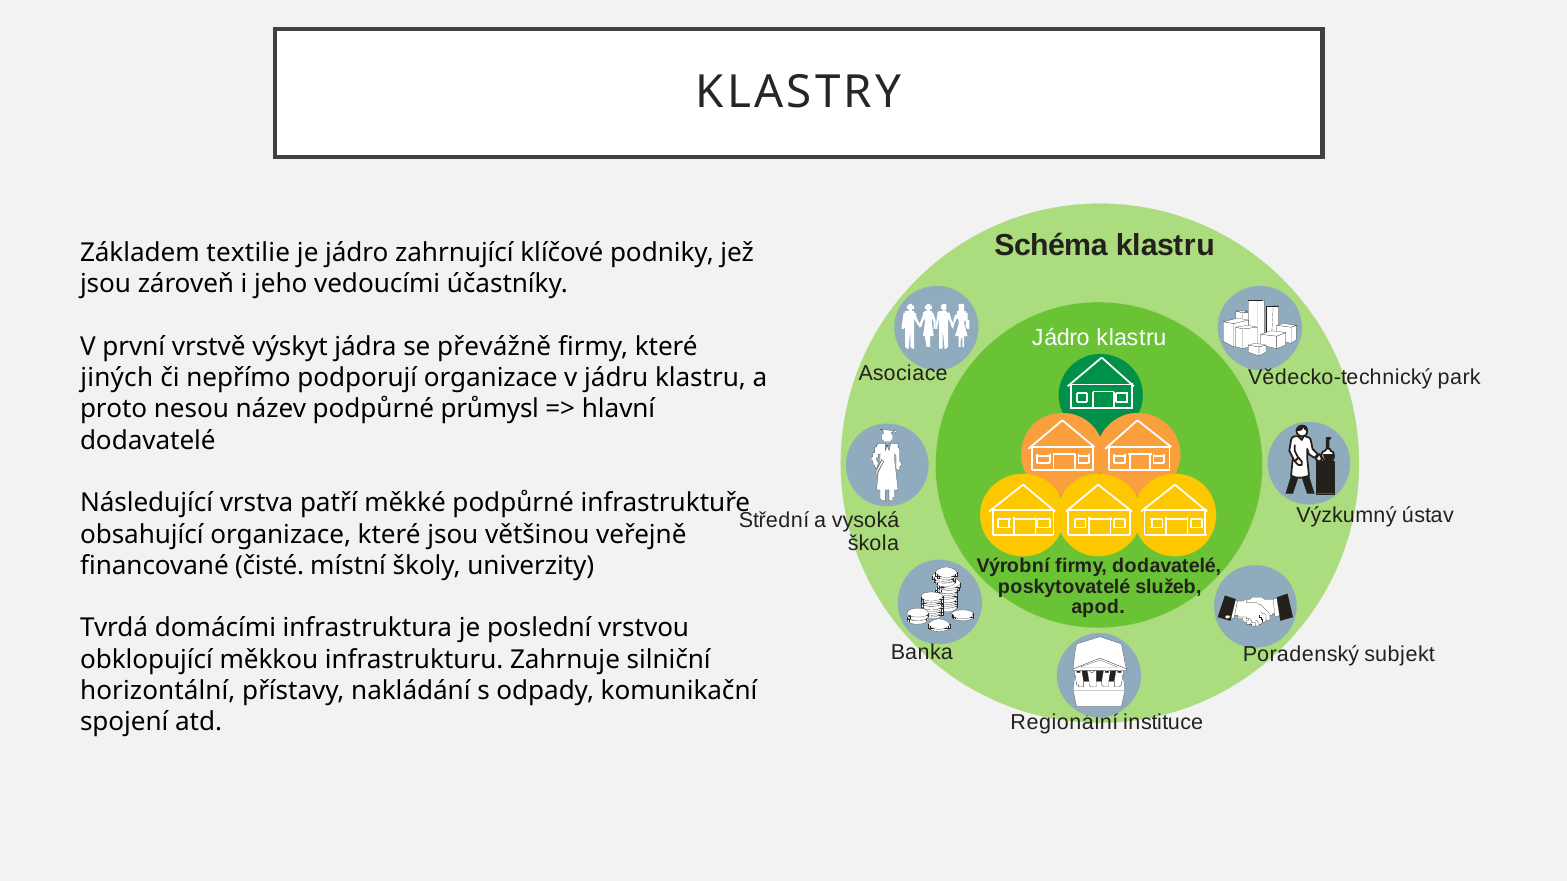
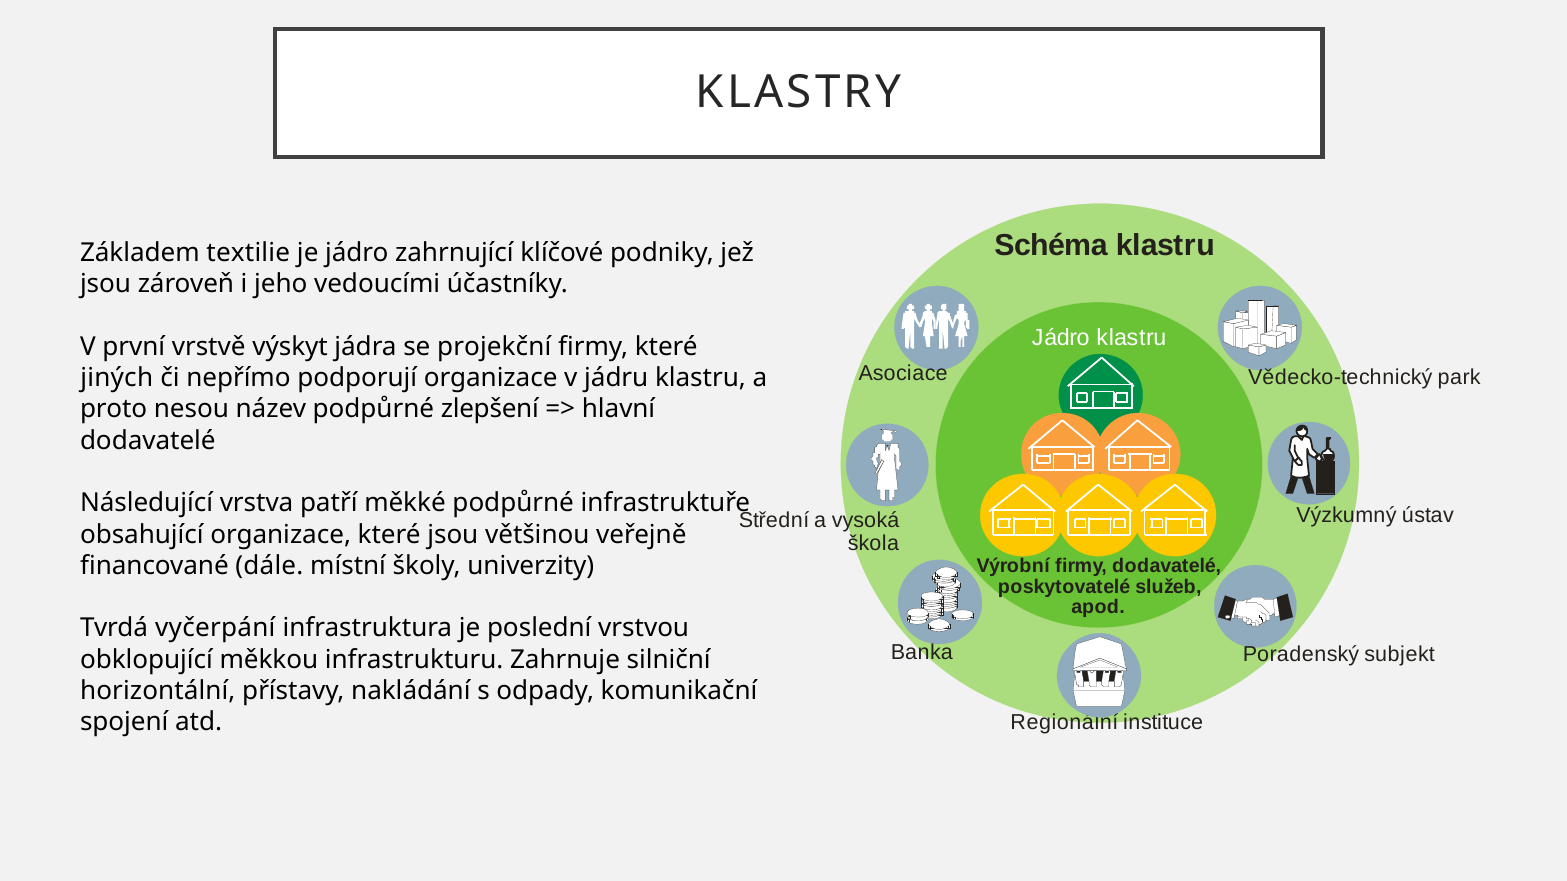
převážně: převážně -> projekční (494, 347)
průmysl: průmysl -> zlepšení (490, 409)
čisté: čisté -> dále (269, 566)
domácími: domácími -> vyčerpání (215, 629)
